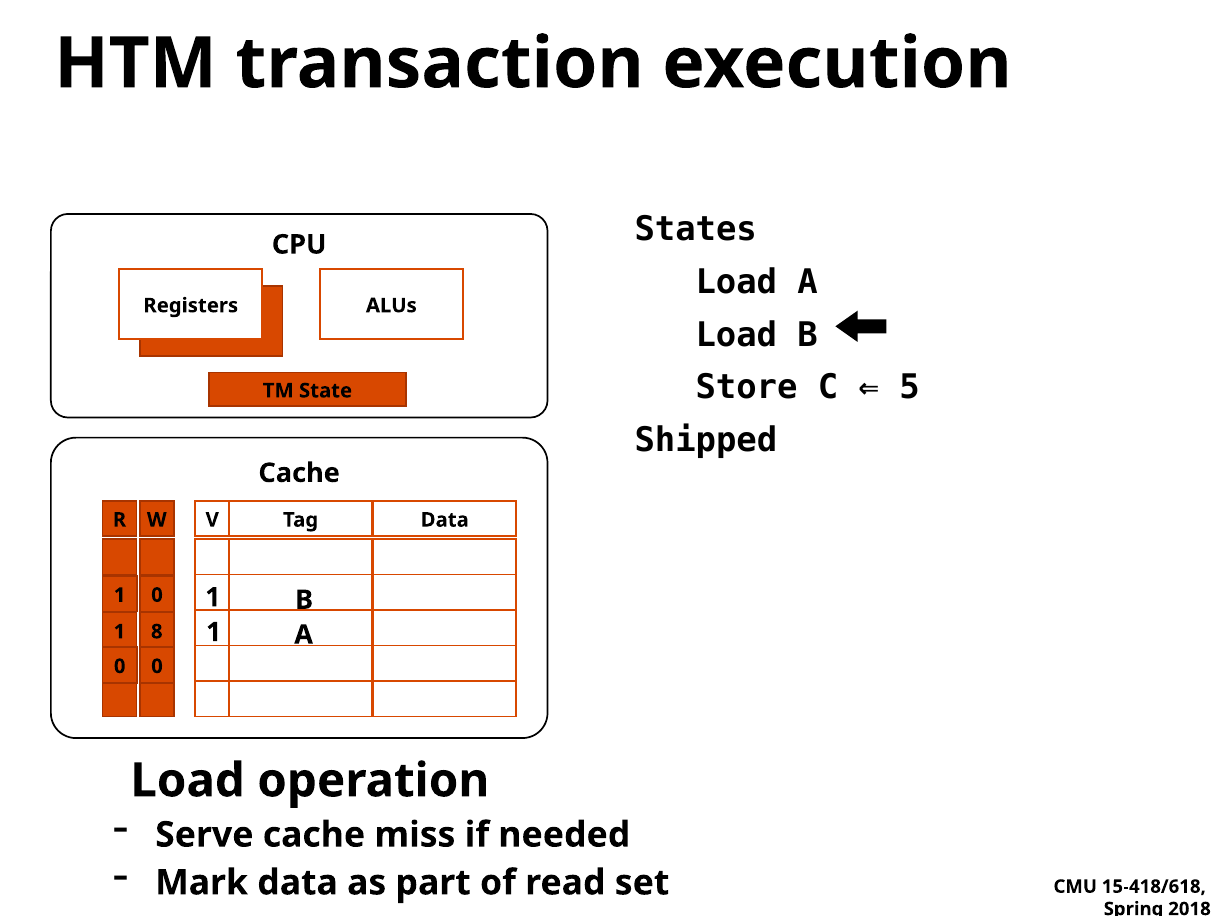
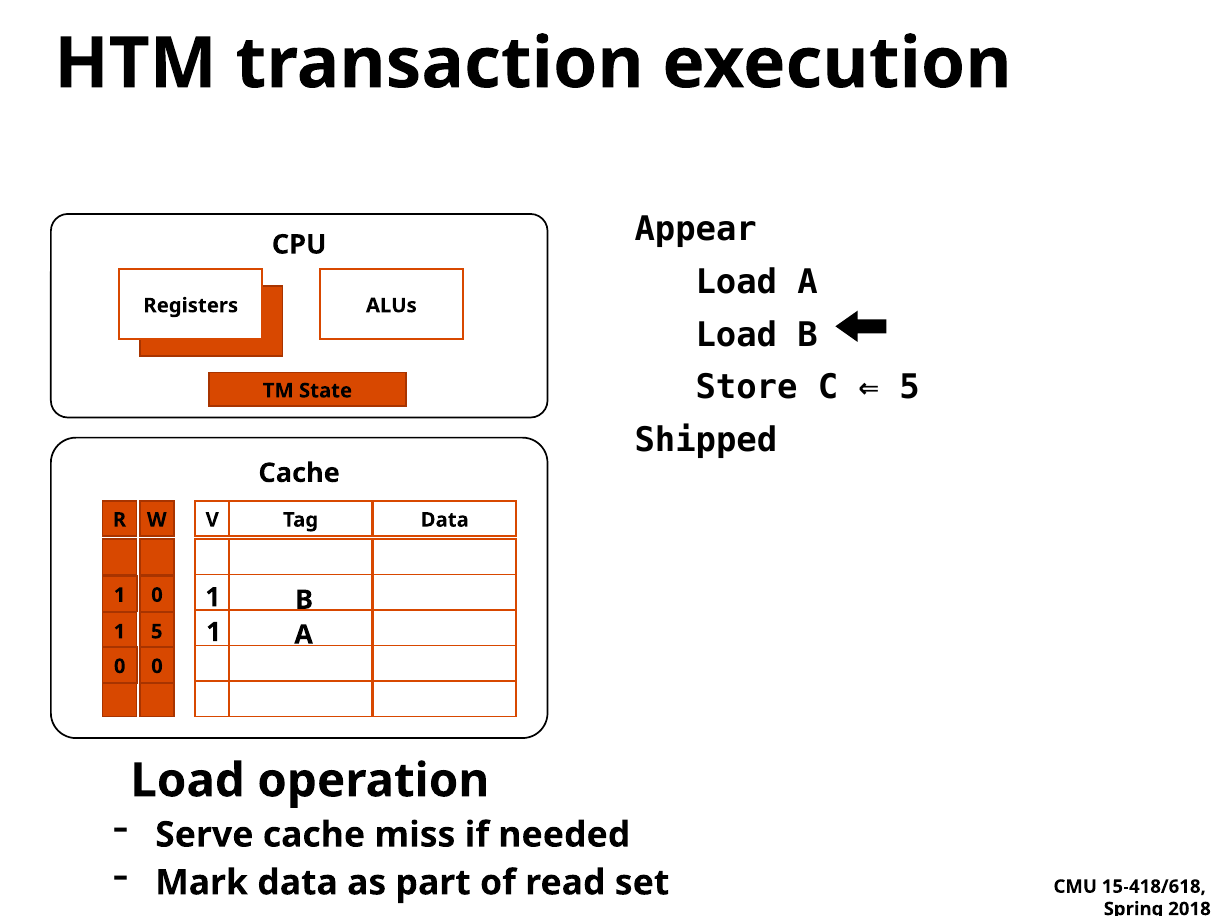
States: States -> Appear (696, 230)
1 8: 8 -> 5 (157, 632)
